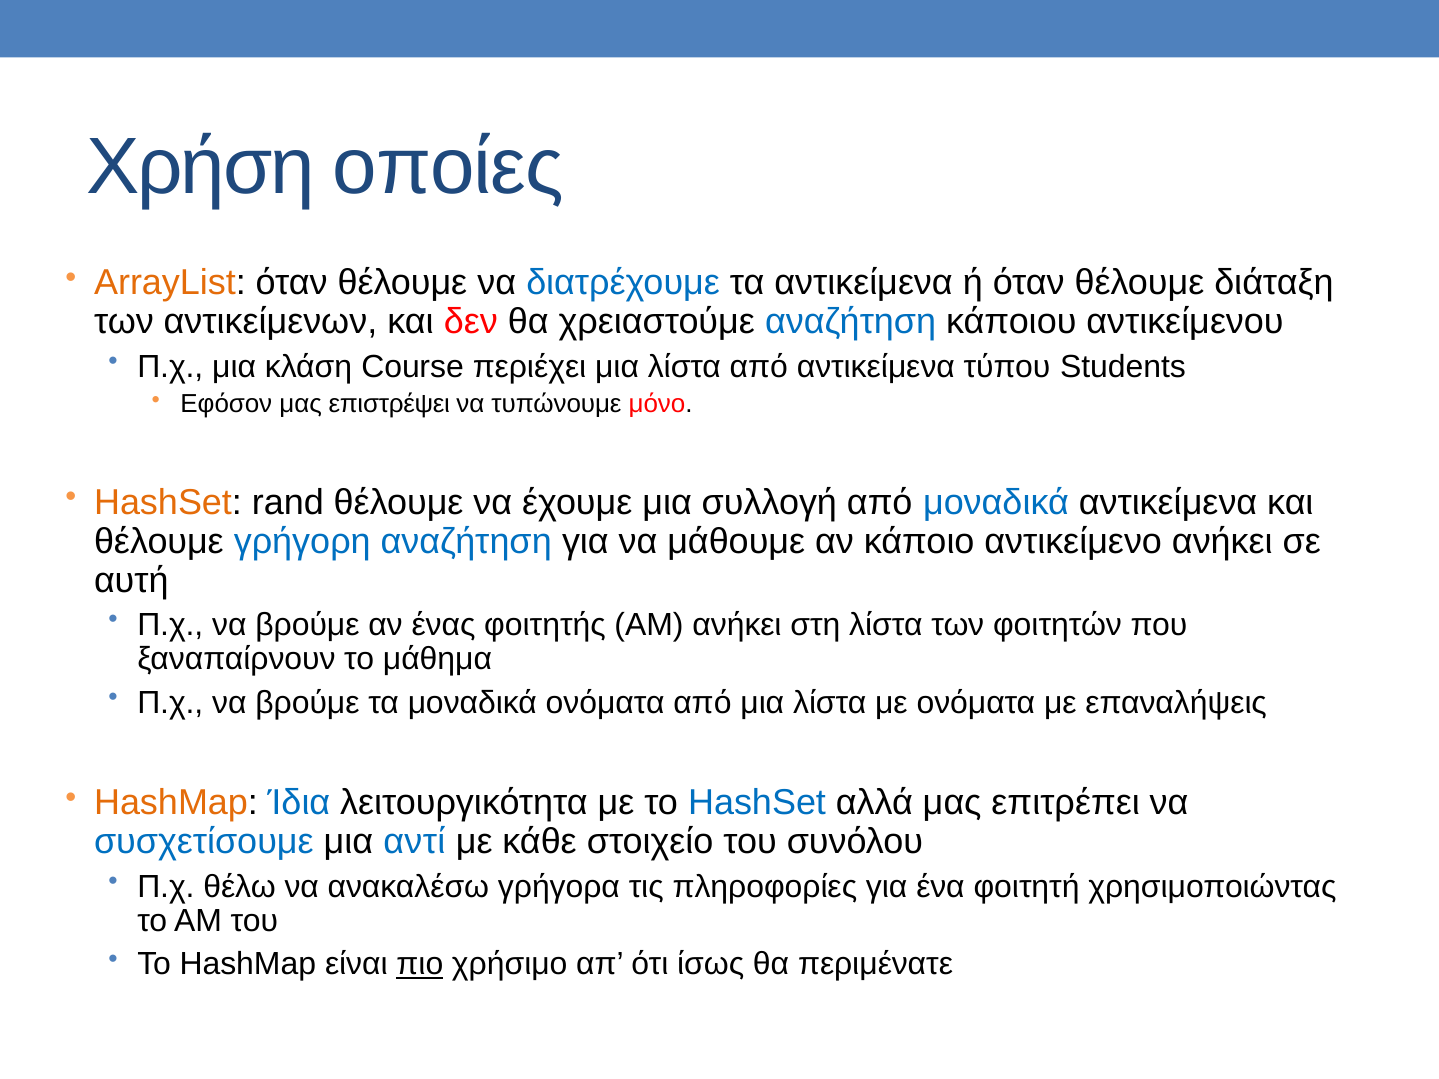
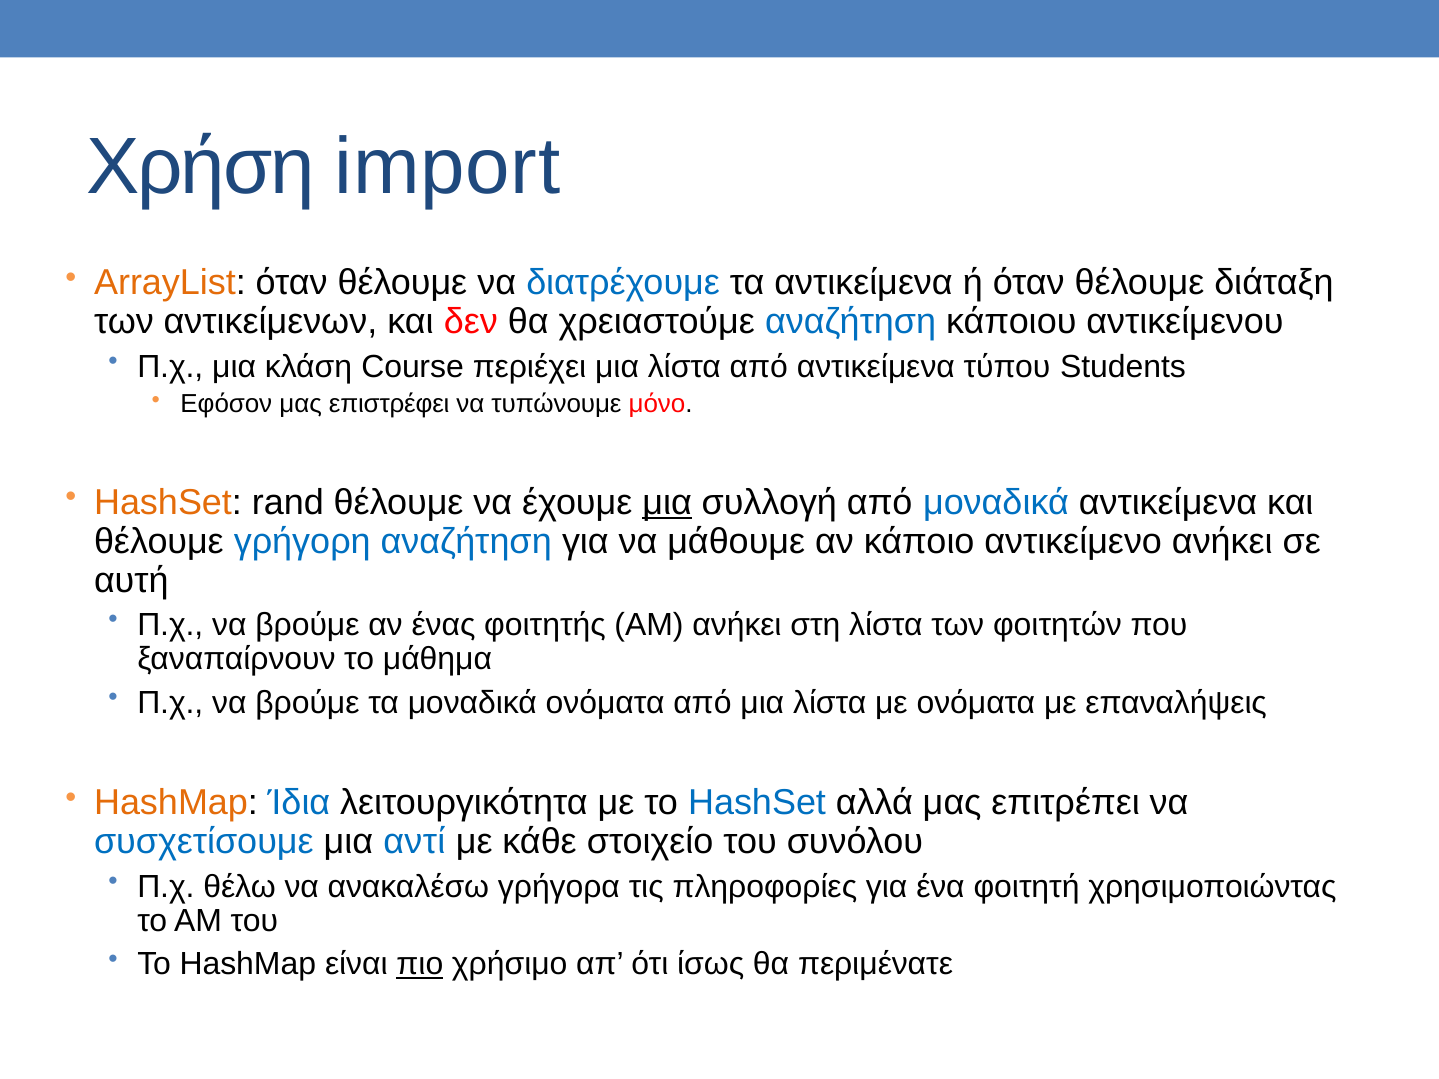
οποίες: οποίες -> import (447, 167)
επιστρέψει: επιστρέψει -> επιστρέφει (389, 404)
μια underline: none -> present (667, 503)
